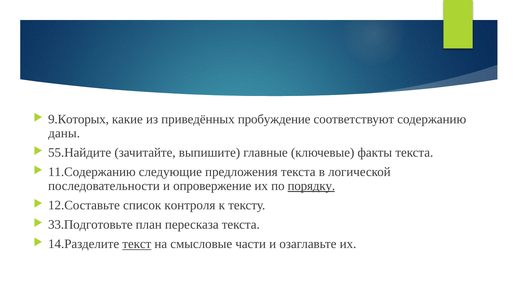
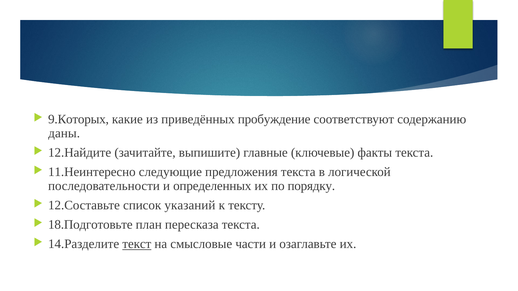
55.Найдите: 55.Найдите -> 12.Найдите (80, 153)
11.Содержанию: 11.Содержанию -> 11.Неинтересно (92, 172)
опровержение: опровержение -> определенных (212, 186)
порядку underline: present -> none (311, 186)
контроля: контроля -> указаний (190, 206)
33.Подготовьте: 33.Подготовьте -> 18.Подготовьте (90, 225)
